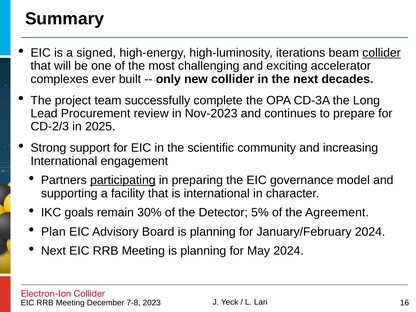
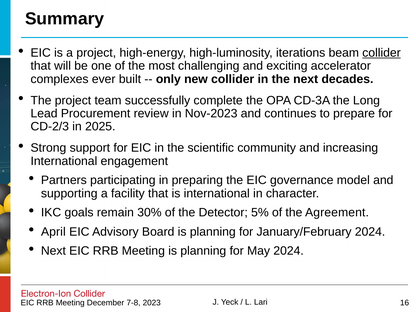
a signed: signed -> project (96, 53)
participating underline: present -> none (123, 180)
Plan: Plan -> April (53, 232)
